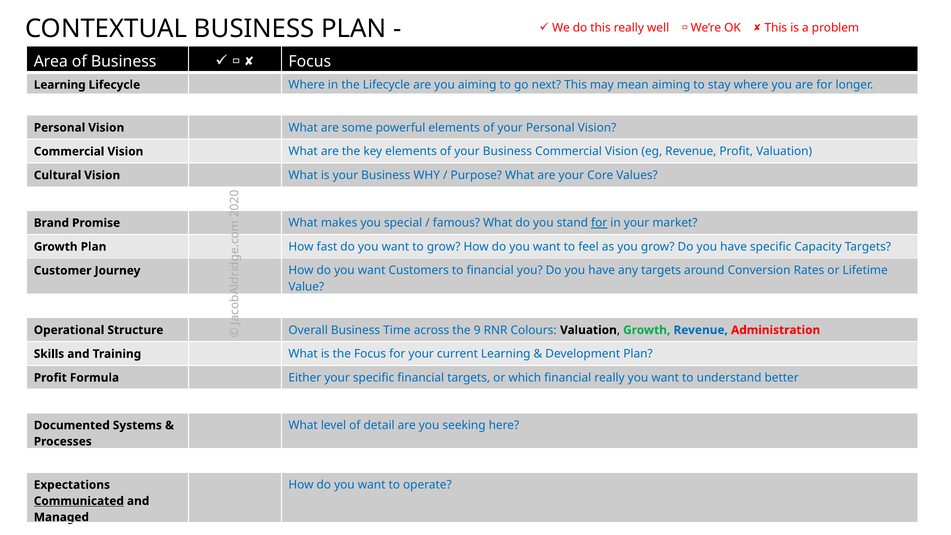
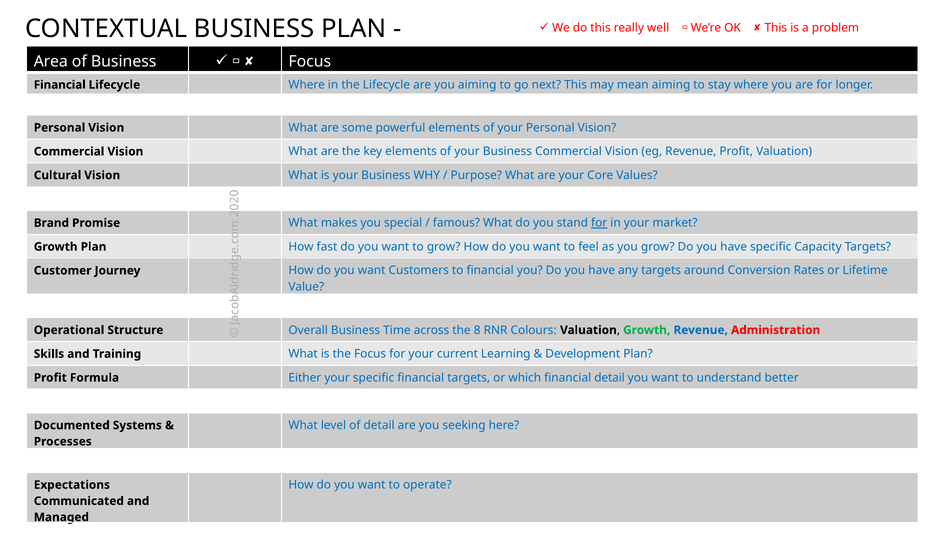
Learning: Learning -> Financial (60, 85)
9: 9 -> 8 (477, 330)
financial really: really -> detail (610, 378)
Communicated underline: present -> none (79, 501)
